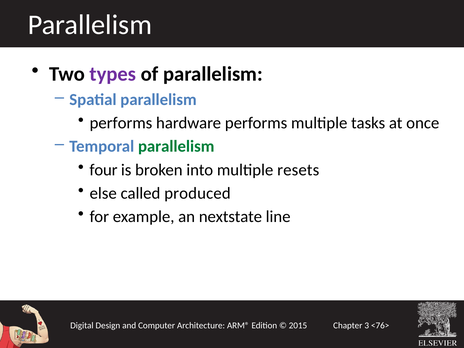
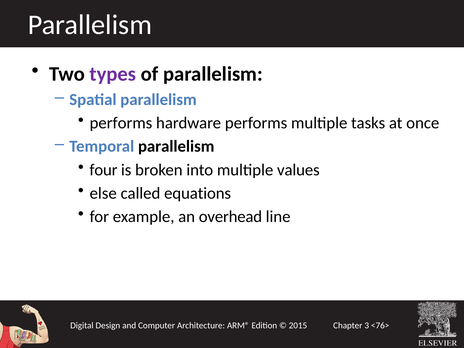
parallelism colour: green -> black (176, 146)
resets: resets -> values (298, 170)
produced: produced -> equations (198, 193)
nextstate: nextstate -> overhead (230, 217)
